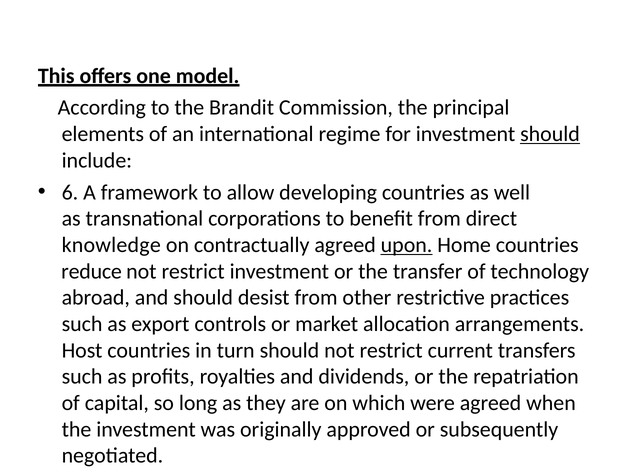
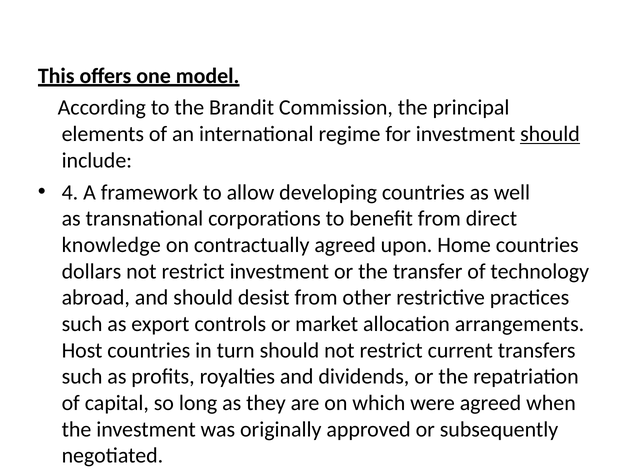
6: 6 -> 4 (70, 192)
upon underline: present -> none (407, 245)
reduce: reduce -> dollars (91, 271)
